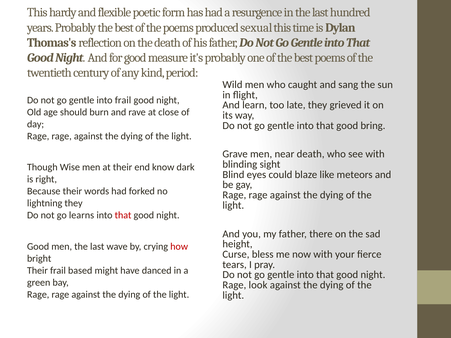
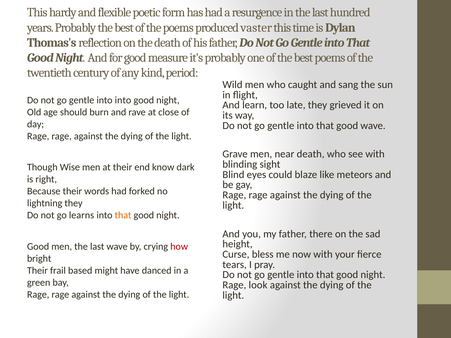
sexual: sexual -> vaster (256, 28)
into frail: frail -> into (123, 100)
good bring: bring -> wave (373, 126)
that colour: red -> orange (123, 215)
